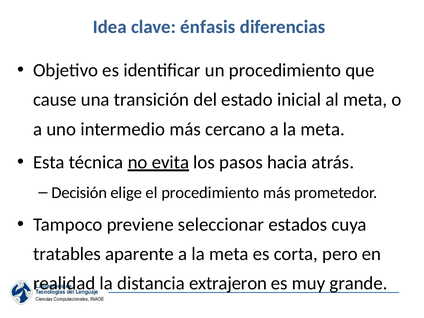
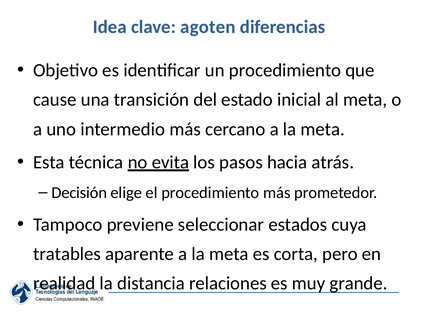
énfasis: énfasis -> agoten (208, 27)
extrajeron: extrajeron -> relaciones (228, 283)
